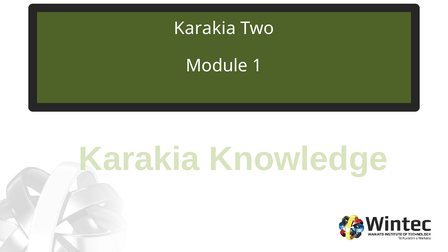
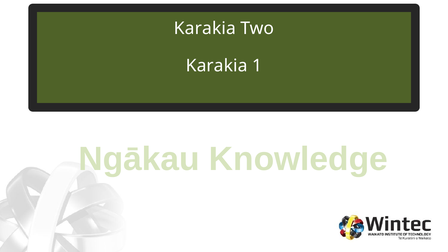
Module: Module -> Karakia (217, 66)
Karakia: Karakia -> Ngākau (139, 159)
